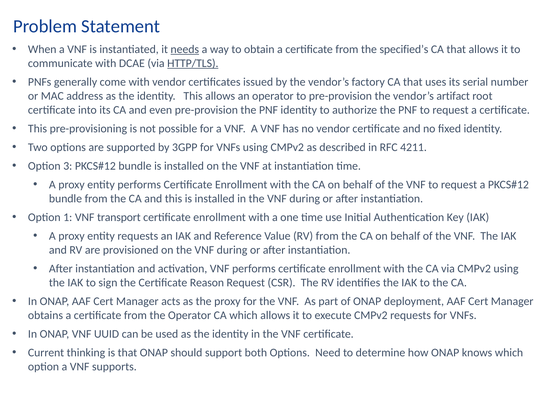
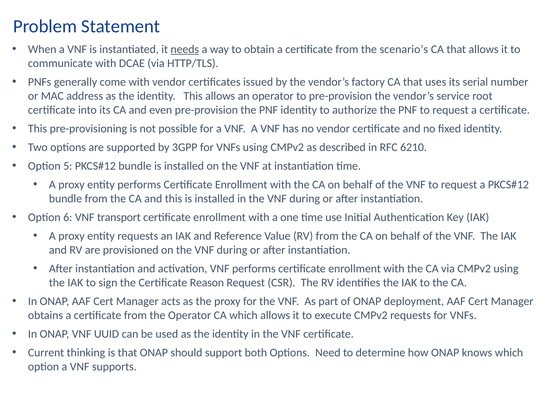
specified’s: specified’s -> scenario’s (404, 49)
HTTP/TLS underline: present -> none (193, 63)
artifact: artifact -> service (453, 96)
4211: 4211 -> 6210 (414, 147)
3: 3 -> 5 (68, 166)
1: 1 -> 6 (68, 217)
